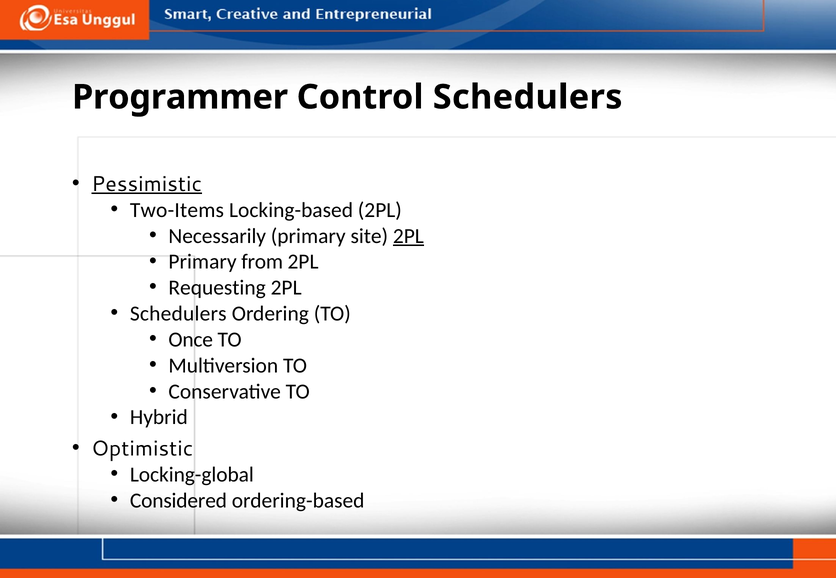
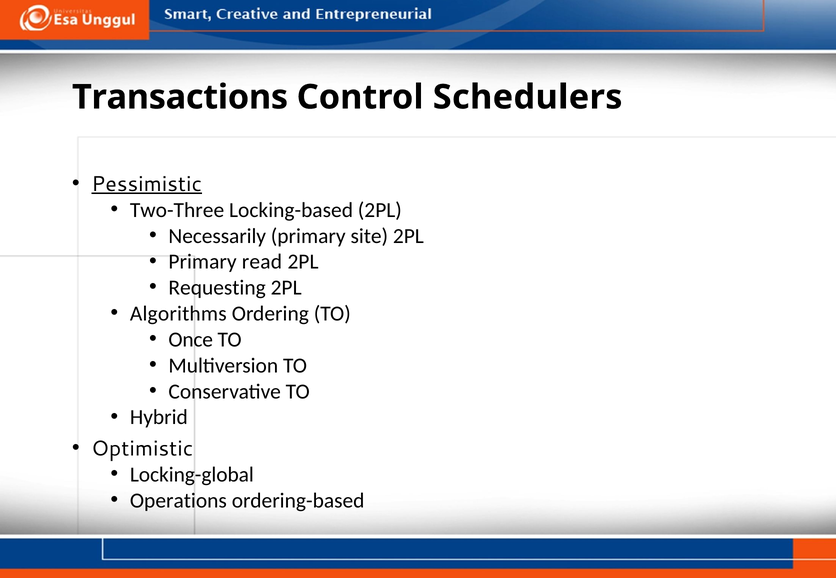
Programmer: Programmer -> Transactions (180, 97)
Two-Items: Two-Items -> Two-Three (177, 210)
2PL underline: present -> none (408, 236)
from: from -> read (262, 262)
Schedulers: Schedulers -> Algorithms (178, 314)
Considered: Considered -> Operations (178, 501)
